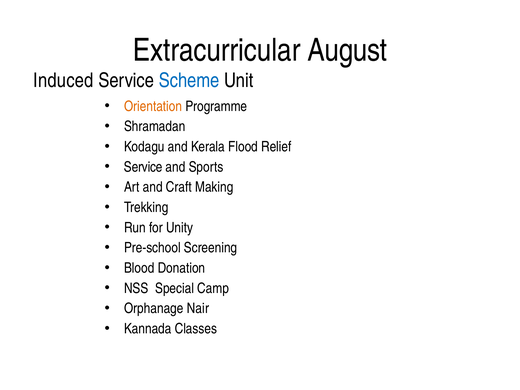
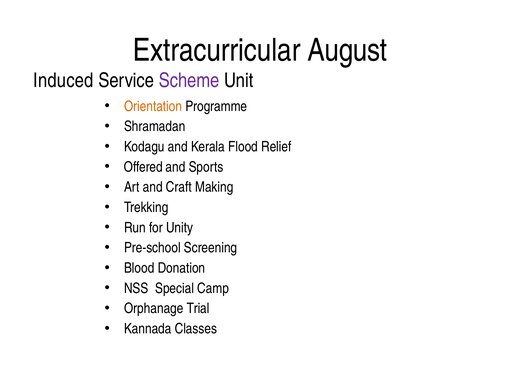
Scheme colour: blue -> purple (189, 80)
Service: Service -> Offered (143, 167)
Nair: Nair -> Trial (198, 309)
